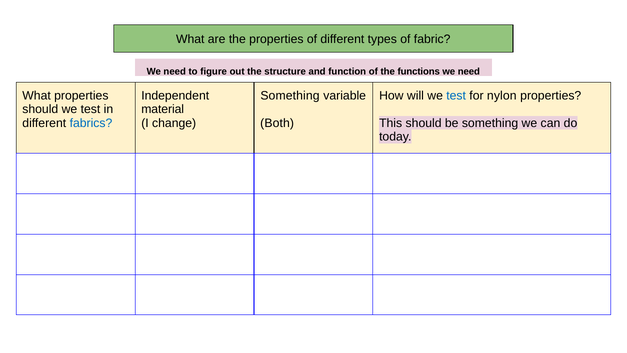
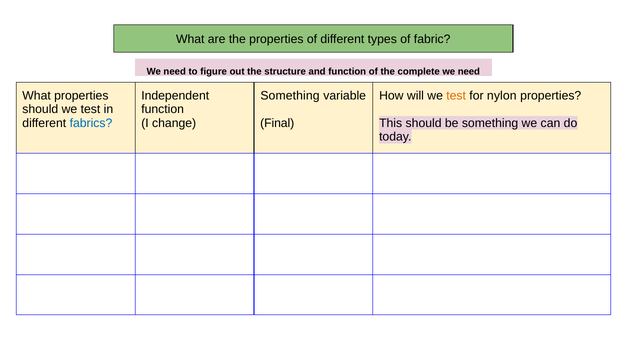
functions: functions -> complete (419, 71)
test colour: blue -> orange (456, 96)
material: material -> function (163, 109)
Both: Both -> Final (277, 123)
